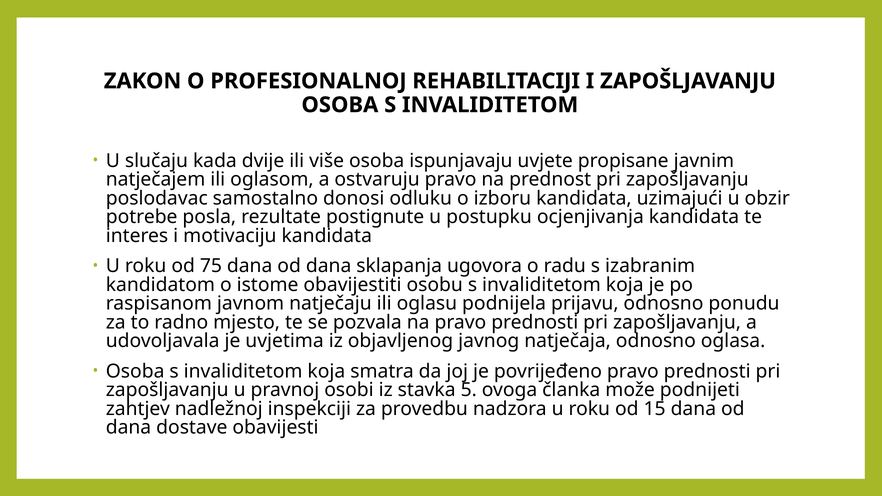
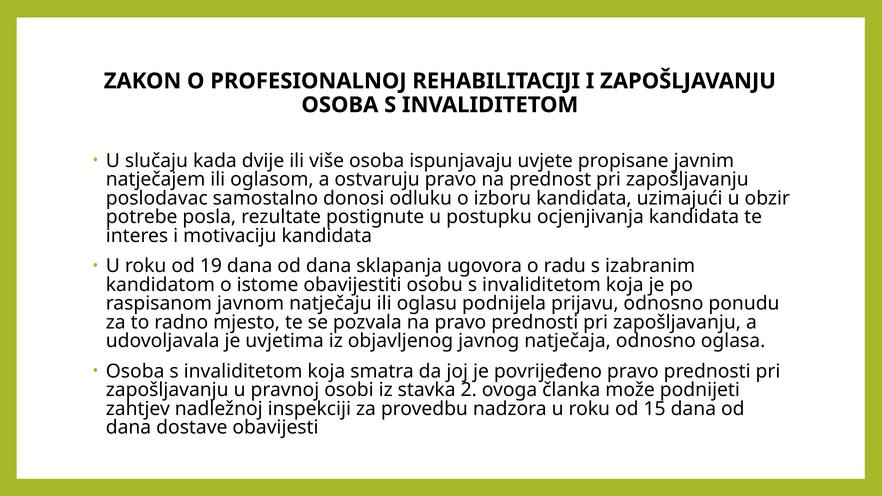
75: 75 -> 19 (211, 266)
5: 5 -> 2 (469, 390)
